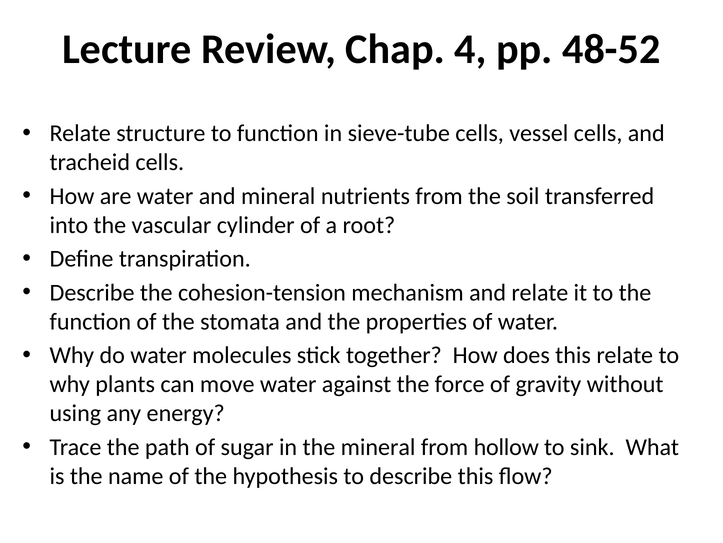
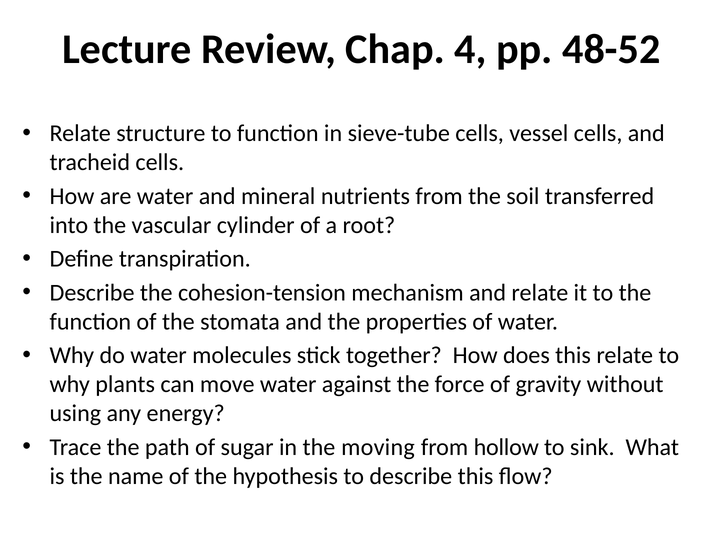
the mineral: mineral -> moving (378, 447)
